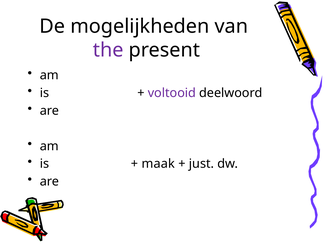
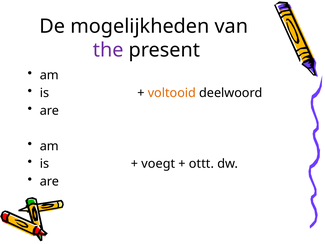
voltooid colour: purple -> orange (172, 93)
maak: maak -> voegt (158, 164)
just: just -> ottt (201, 164)
